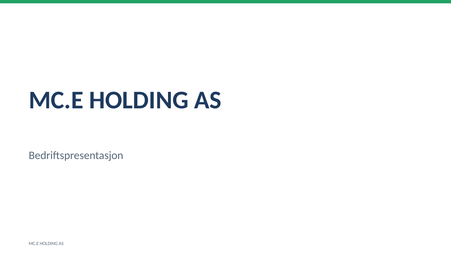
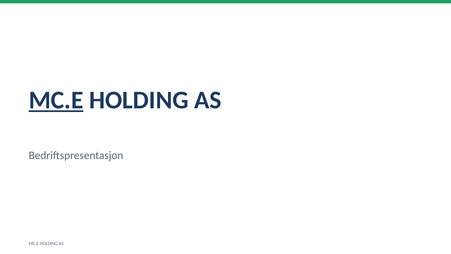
MC.E underline: none -> present (56, 100)
